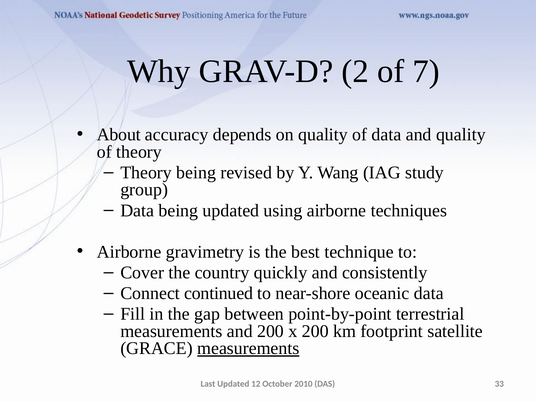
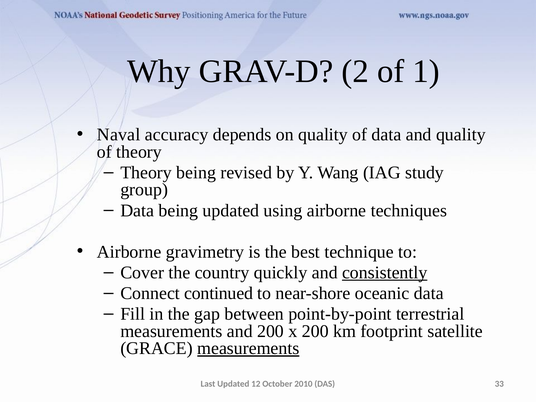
7: 7 -> 1 (426, 72)
About: About -> Naval (119, 135)
consistently underline: none -> present (385, 273)
